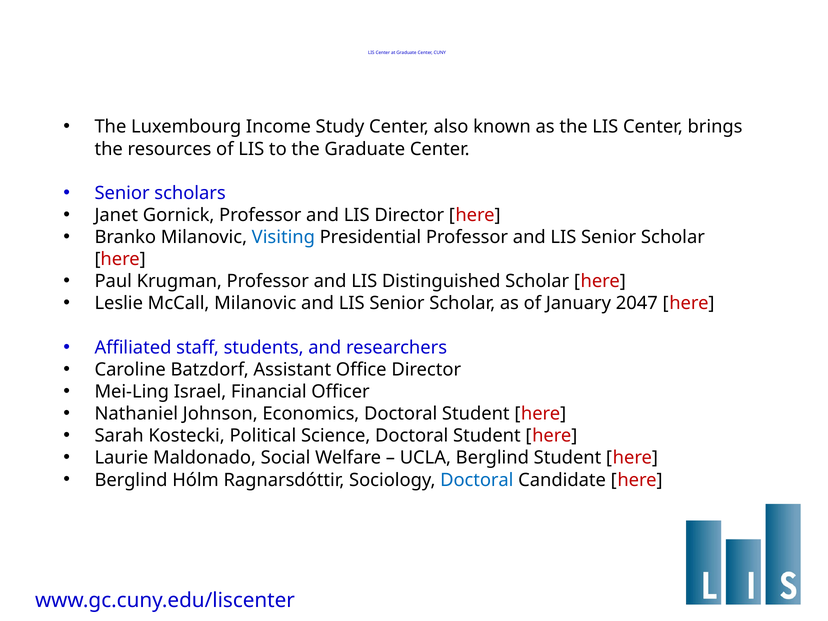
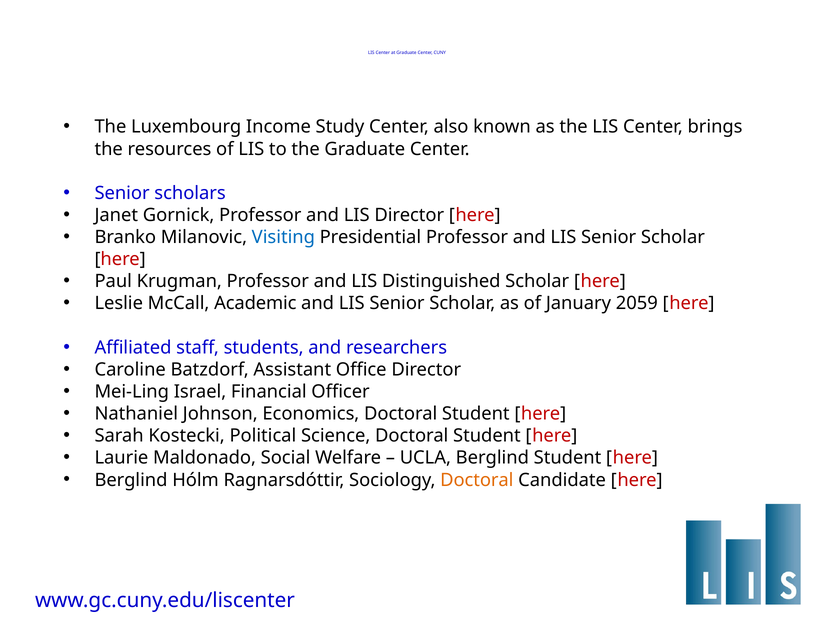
McCall Milanovic: Milanovic -> Academic (255, 303)
2047: 2047 -> 2059 (637, 303)
Doctoral colour: blue -> orange (477, 480)
